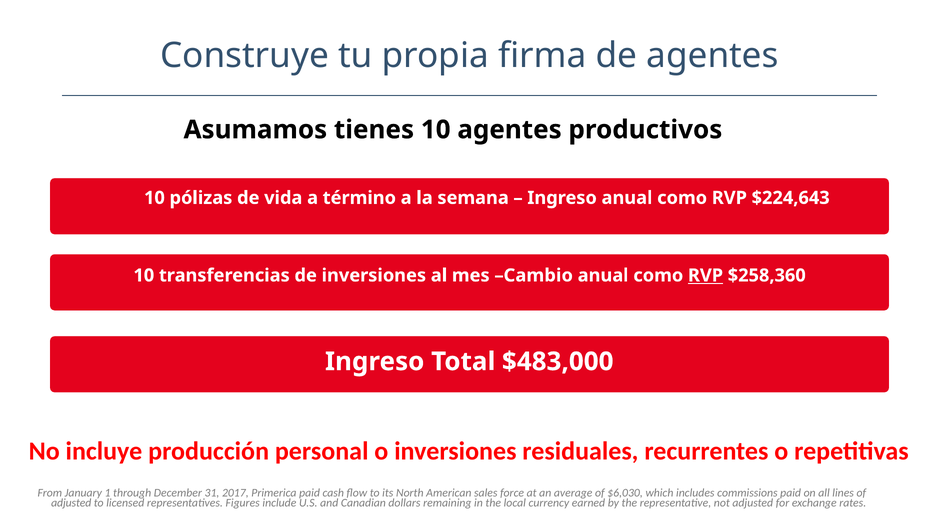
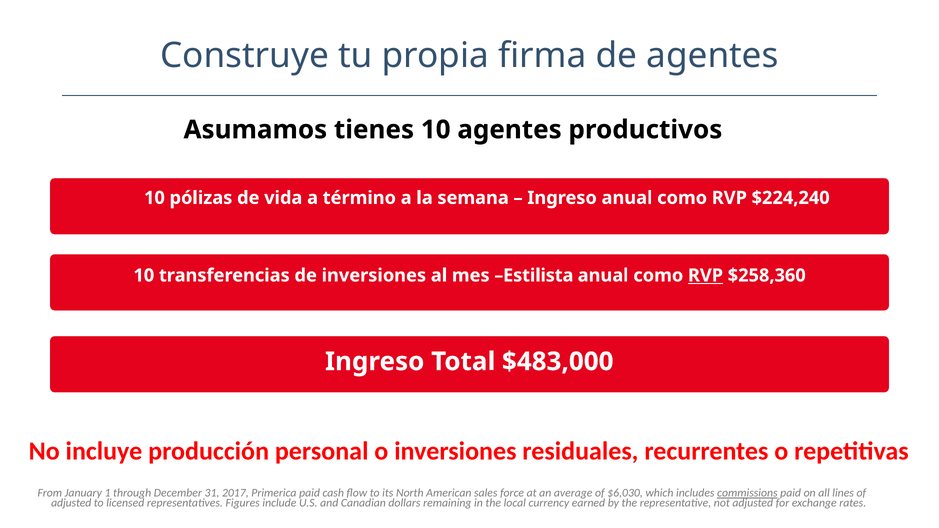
$224,643: $224,643 -> $224,240 (791, 198)
Cambio: Cambio -> Estilista (534, 276)
commissions underline: none -> present (747, 493)
